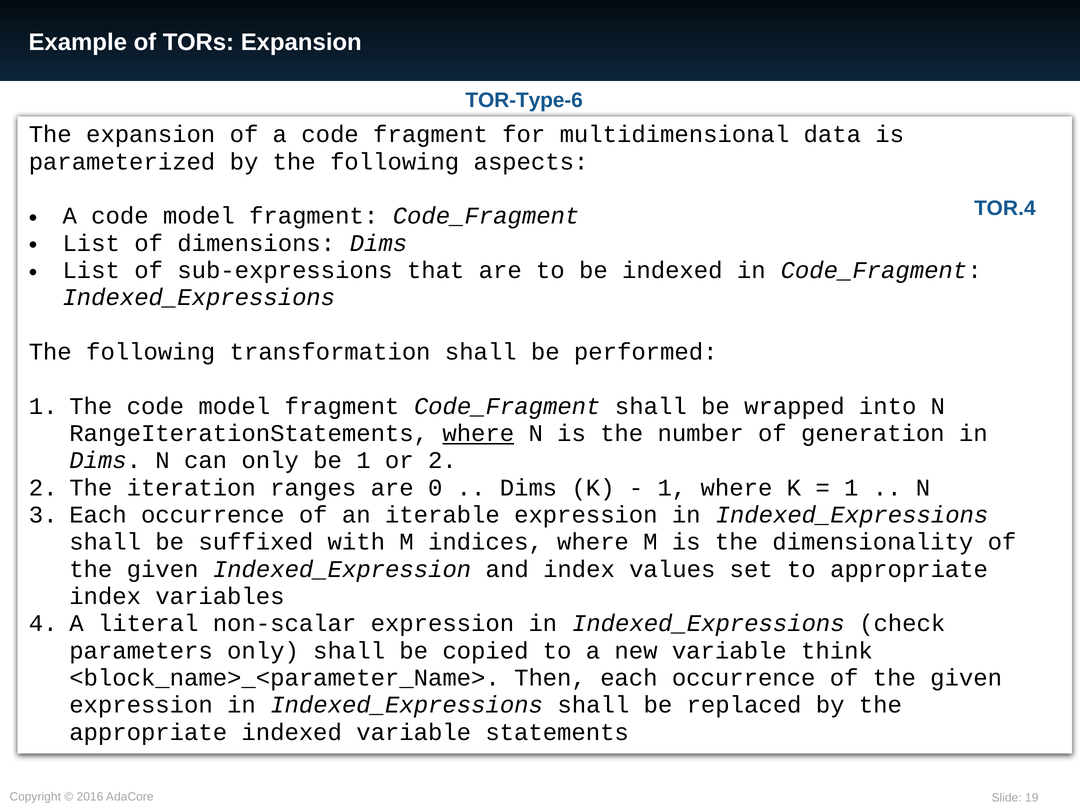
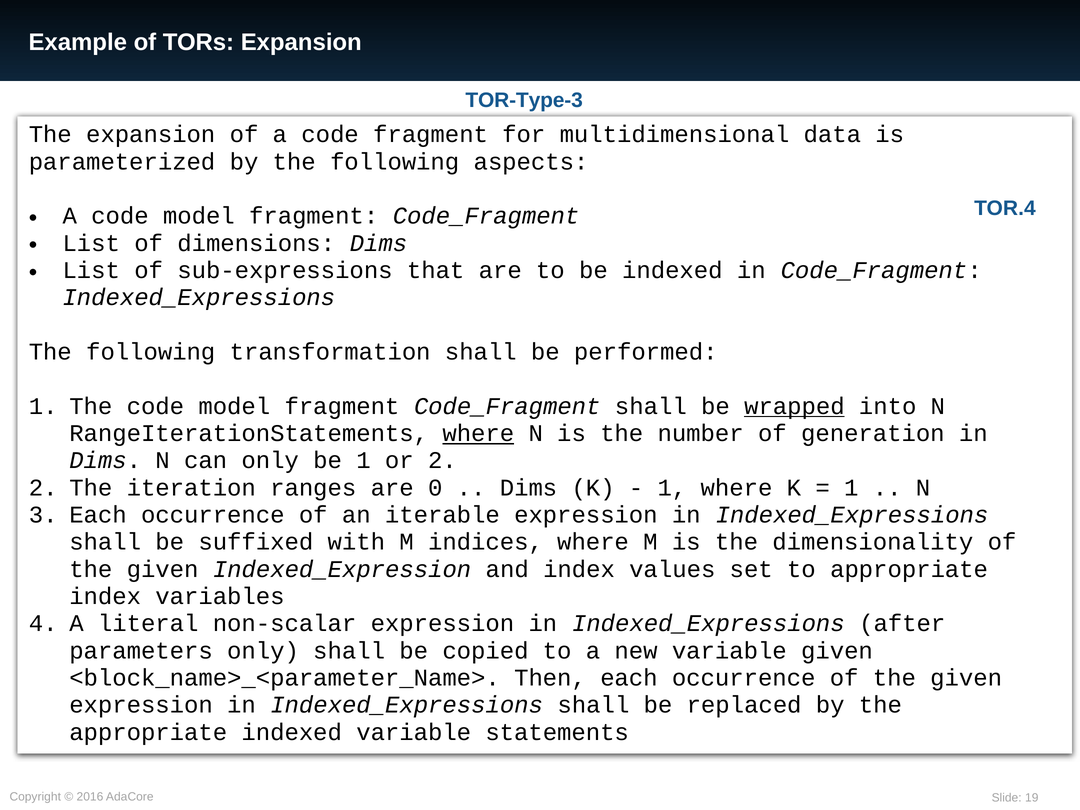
TOR-Type-6: TOR-Type-6 -> TOR-Type-3 (524, 100)
wrapped underline: none -> present (794, 406)
check: check -> after (902, 624)
variable think: think -> given (837, 651)
